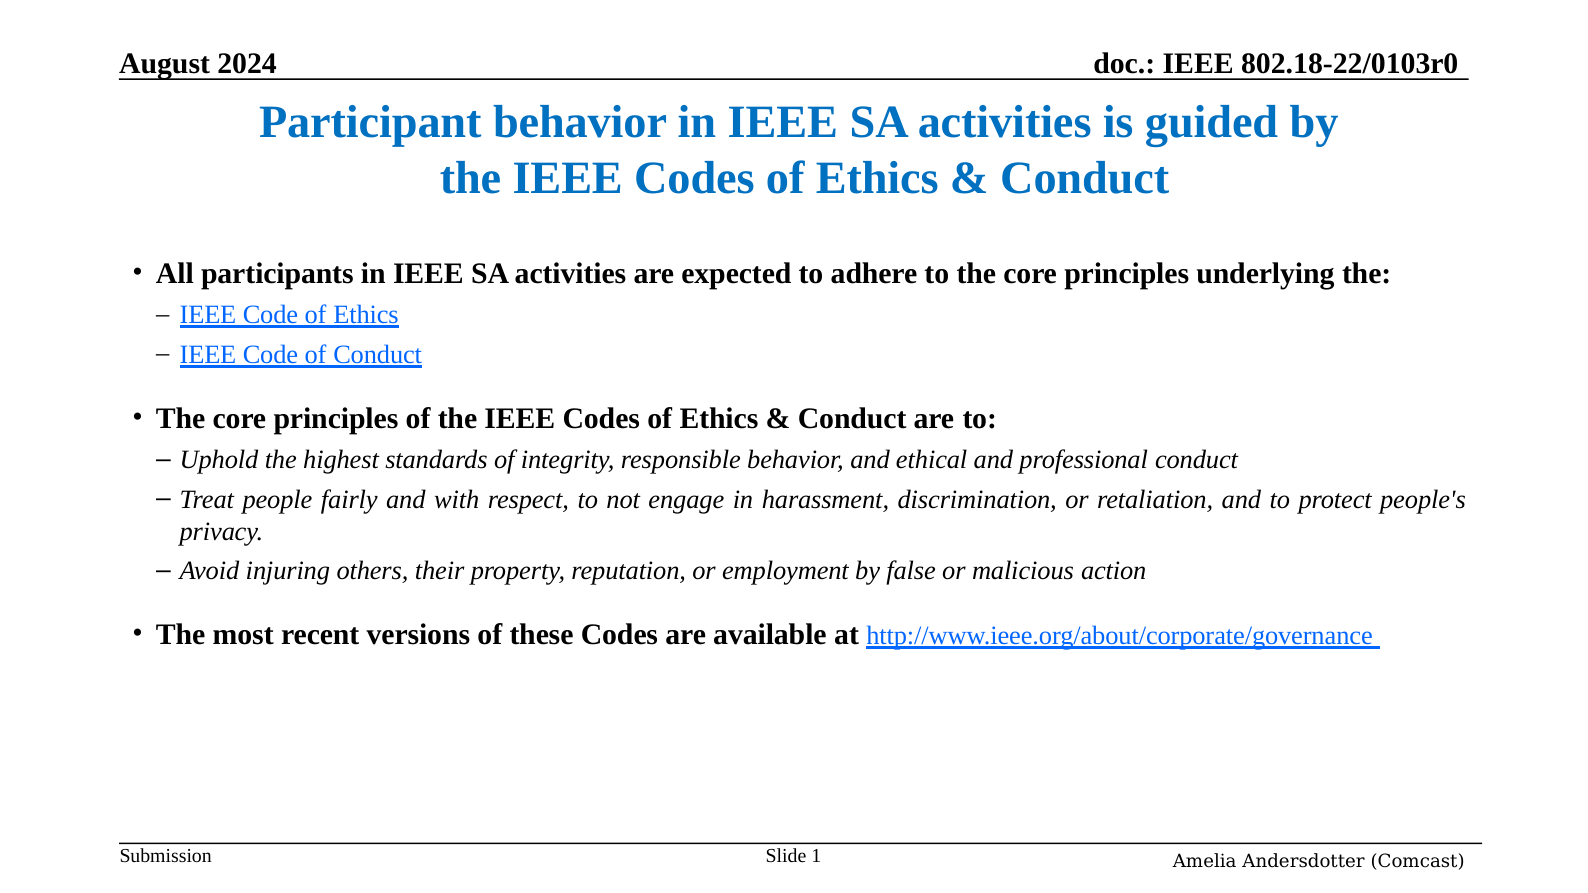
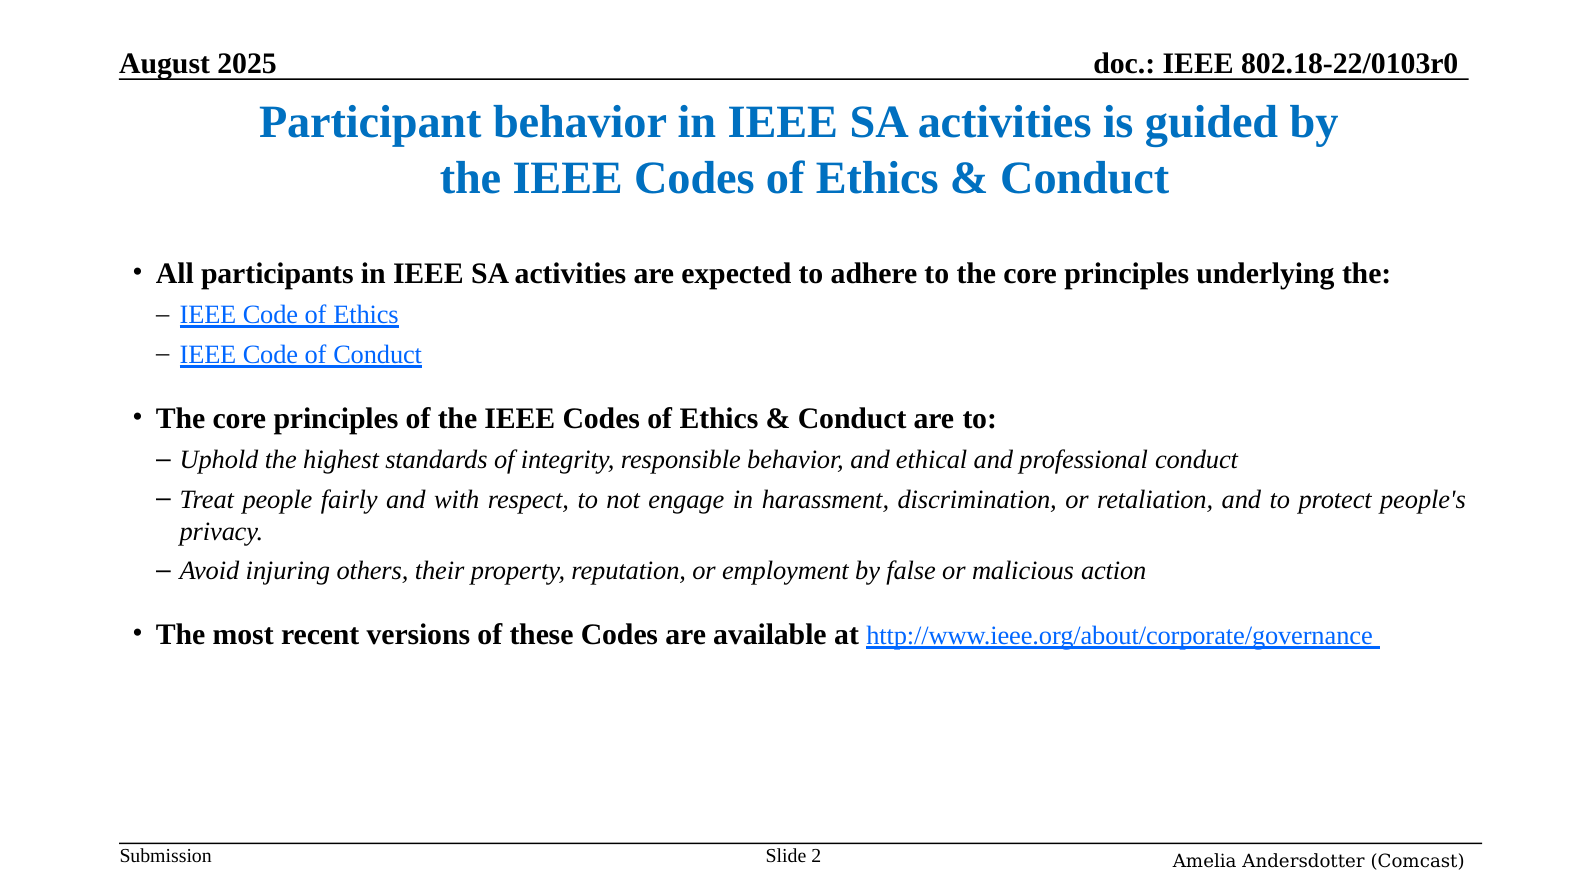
2024: 2024 -> 2025 (247, 63)
1: 1 -> 2 (816, 857)
